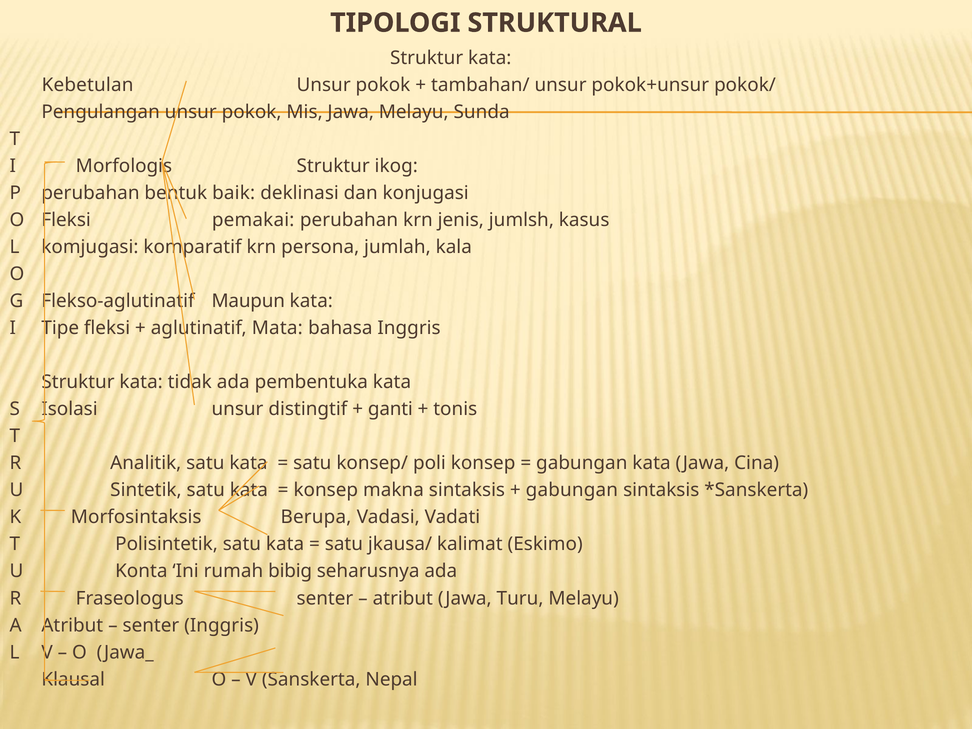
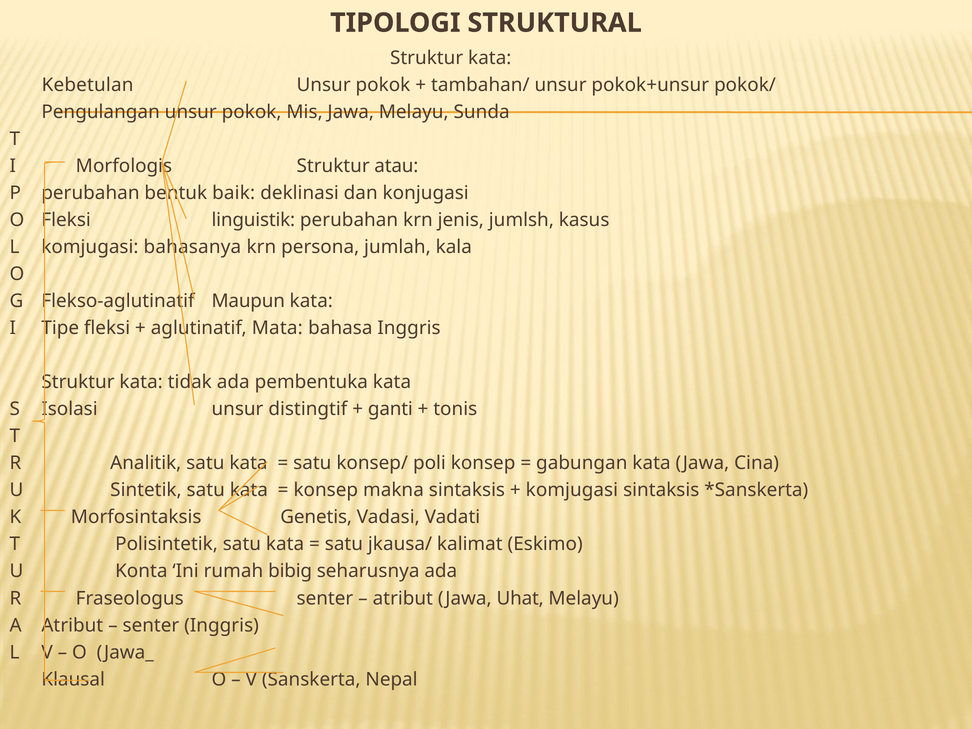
ikog: ikog -> atau (396, 166)
pemakai: pemakai -> linguistik (253, 220)
komparatif: komparatif -> bahasanya (192, 247)
gabungan: gabungan -> komjugasi (572, 490)
Berupa: Berupa -> Genetis (316, 517)
Turu: Turu -> Uhat (520, 598)
